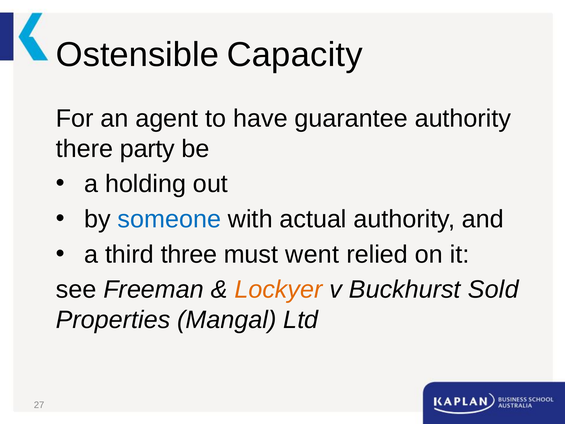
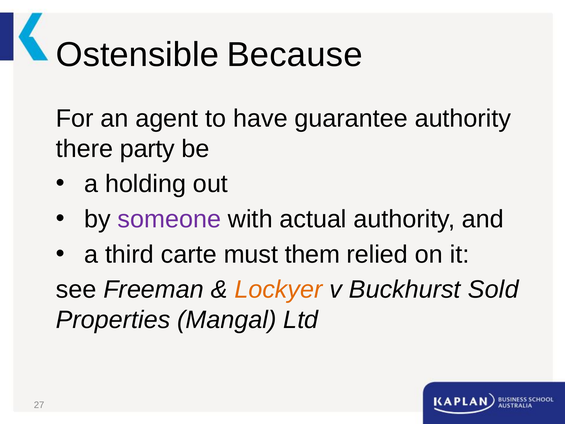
Capacity: Capacity -> Because (295, 55)
someone colour: blue -> purple (169, 219)
three: three -> carte (189, 254)
went: went -> them (312, 254)
